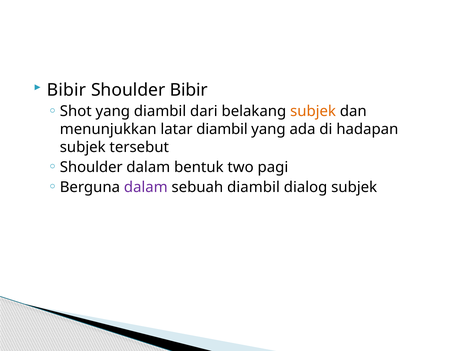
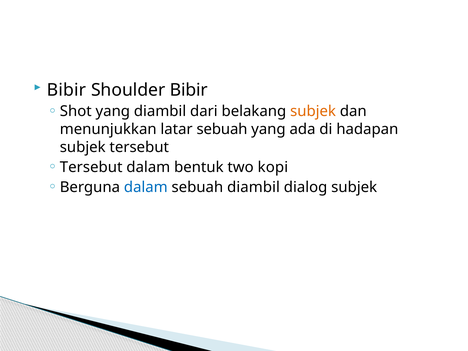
latar diambil: diambil -> sebuah (222, 129)
Shoulder: Shoulder -> Tersebut (91, 167)
pagi: pagi -> kopi (273, 167)
dalam colour: purple -> blue (146, 187)
